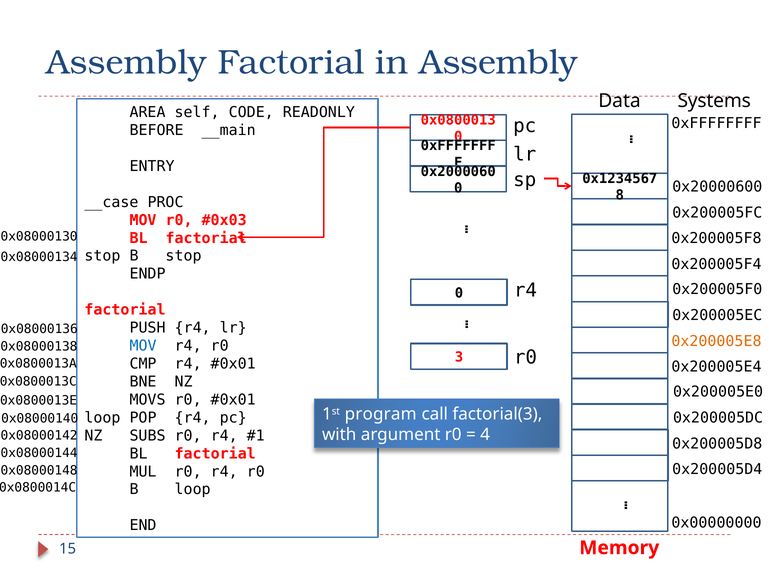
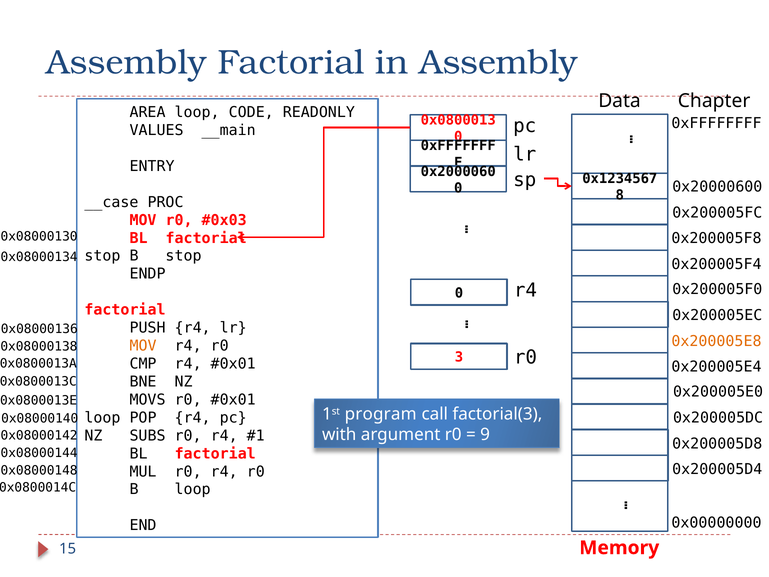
Systems: Systems -> Chapter (714, 101)
AREA self: self -> loop (197, 112)
BEFORE: BEFORE -> VALUES (157, 130)
MOV colour: blue -> orange (143, 346)
4: 4 -> 9 (485, 435)
